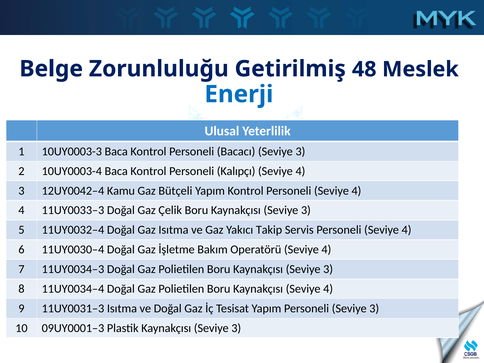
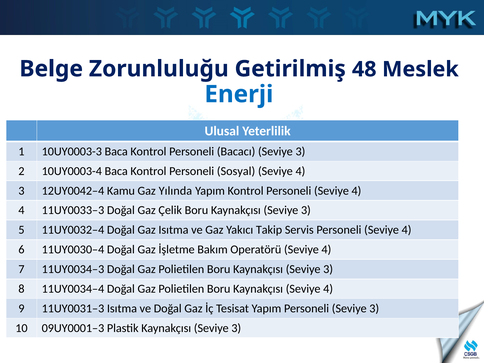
Kalıpçı: Kalıpçı -> Sosyal (236, 171)
Bütçeli: Bütçeli -> Yılında (175, 191)
